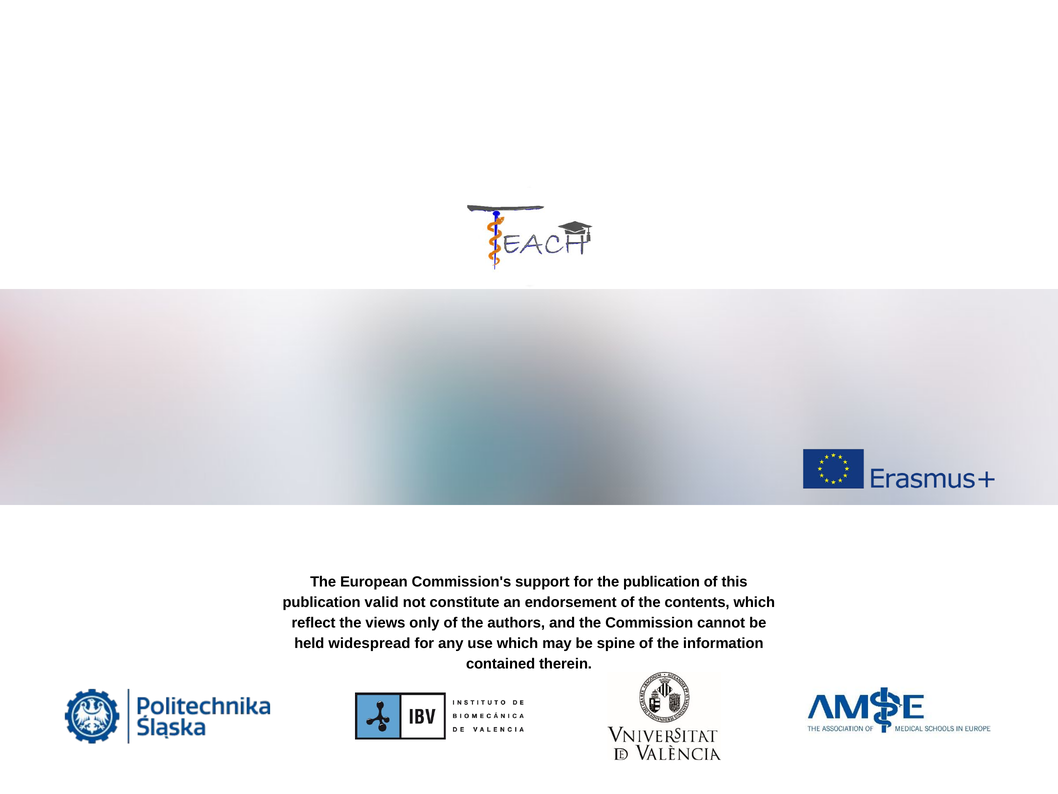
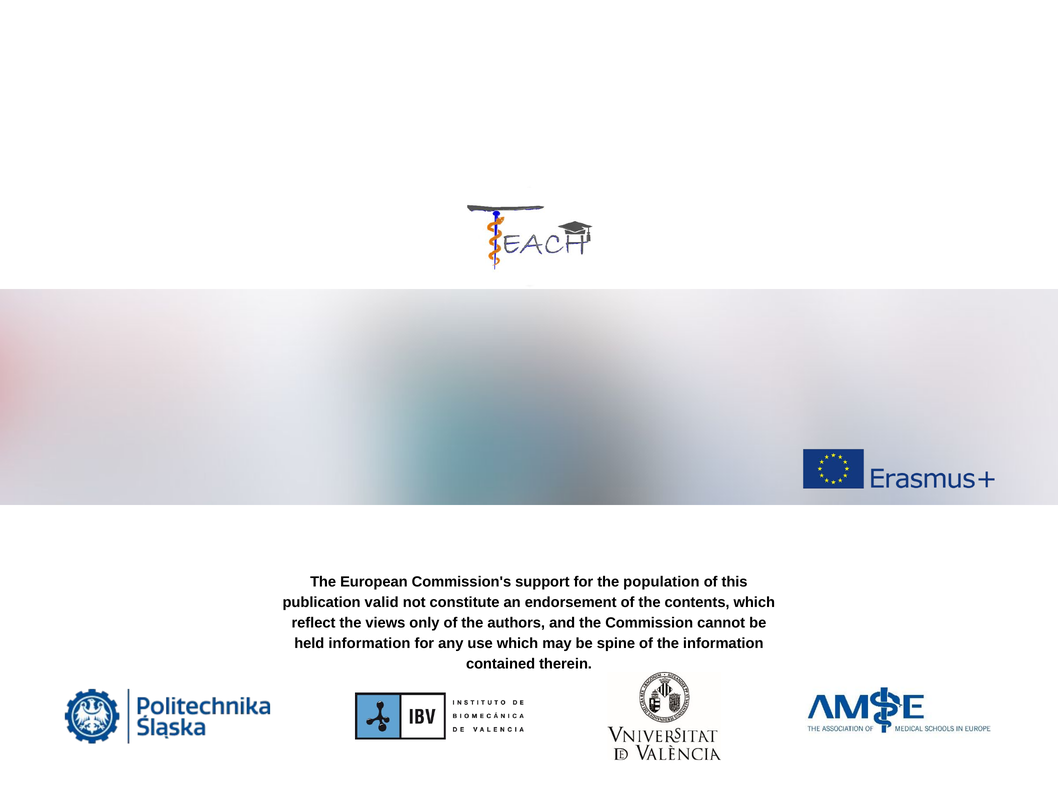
the publication: publication -> population (661, 581)
held widespread: widespread -> information (369, 643)
